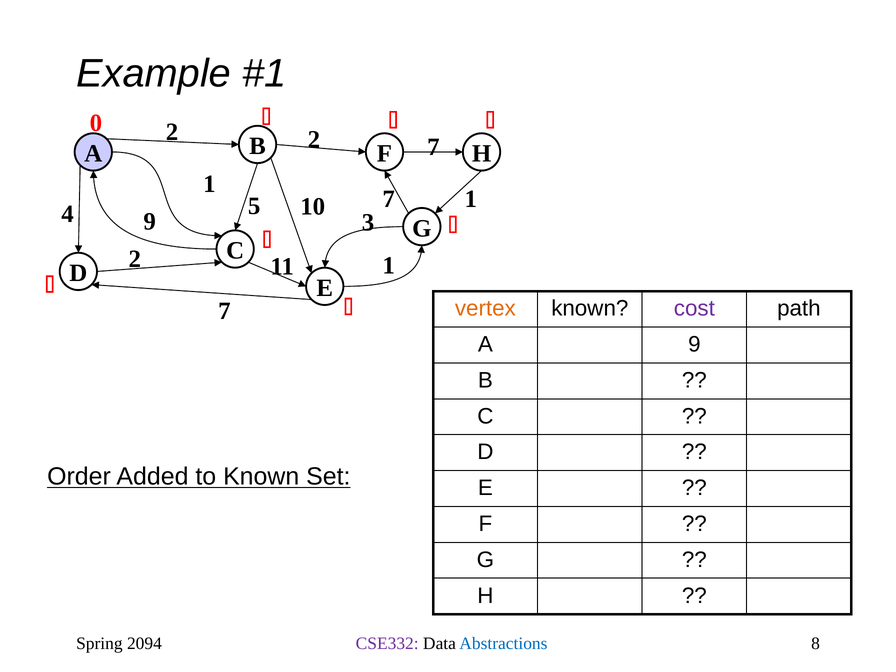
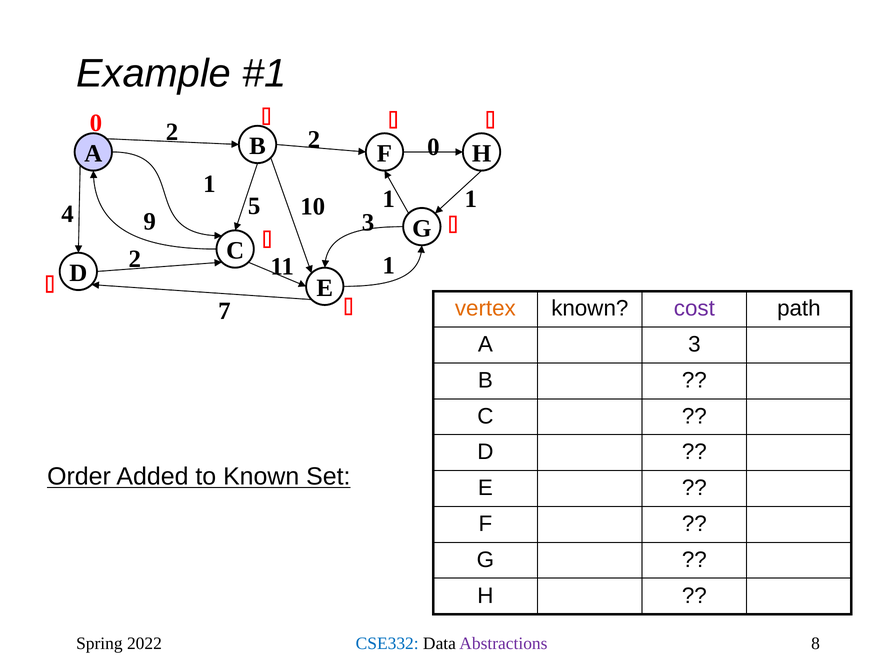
2 7: 7 -> 0 (433, 147)
10 7: 7 -> 1 (389, 199)
A 9: 9 -> 3 (694, 344)
2094: 2094 -> 2022 (144, 643)
CSE332 colour: purple -> blue (387, 643)
Abstractions colour: blue -> purple (503, 643)
